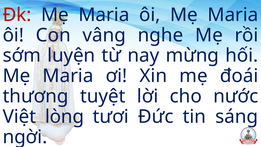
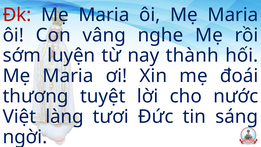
mừng: mừng -> thành (192, 55)
lòng: lòng -> làng (65, 117)
